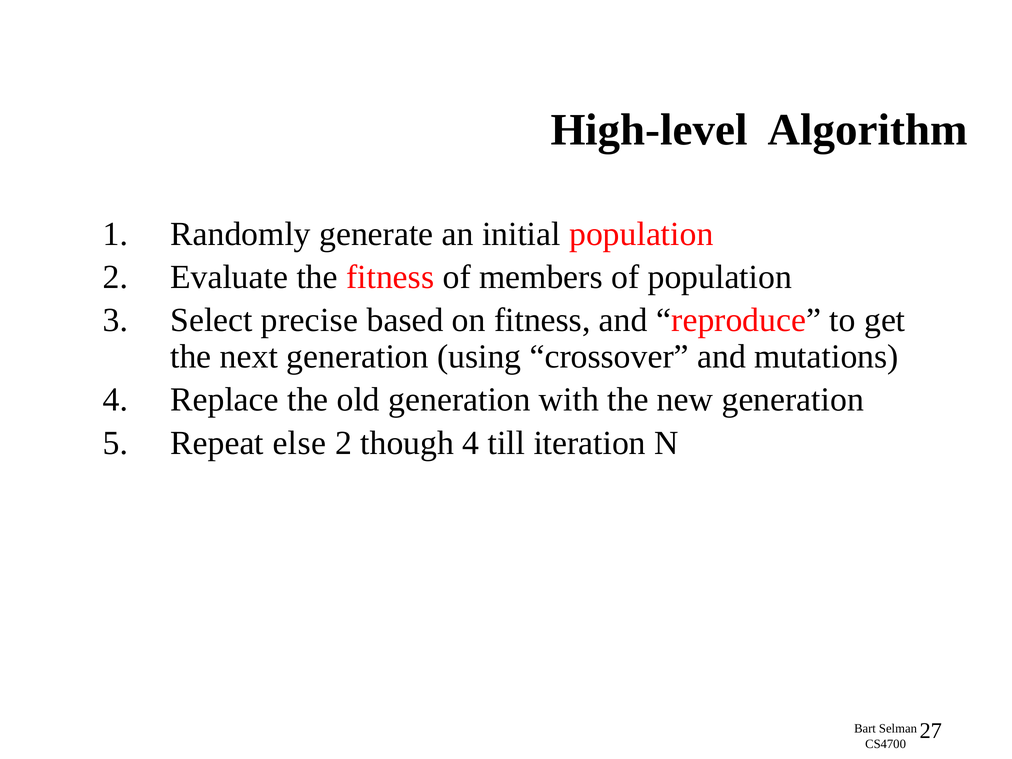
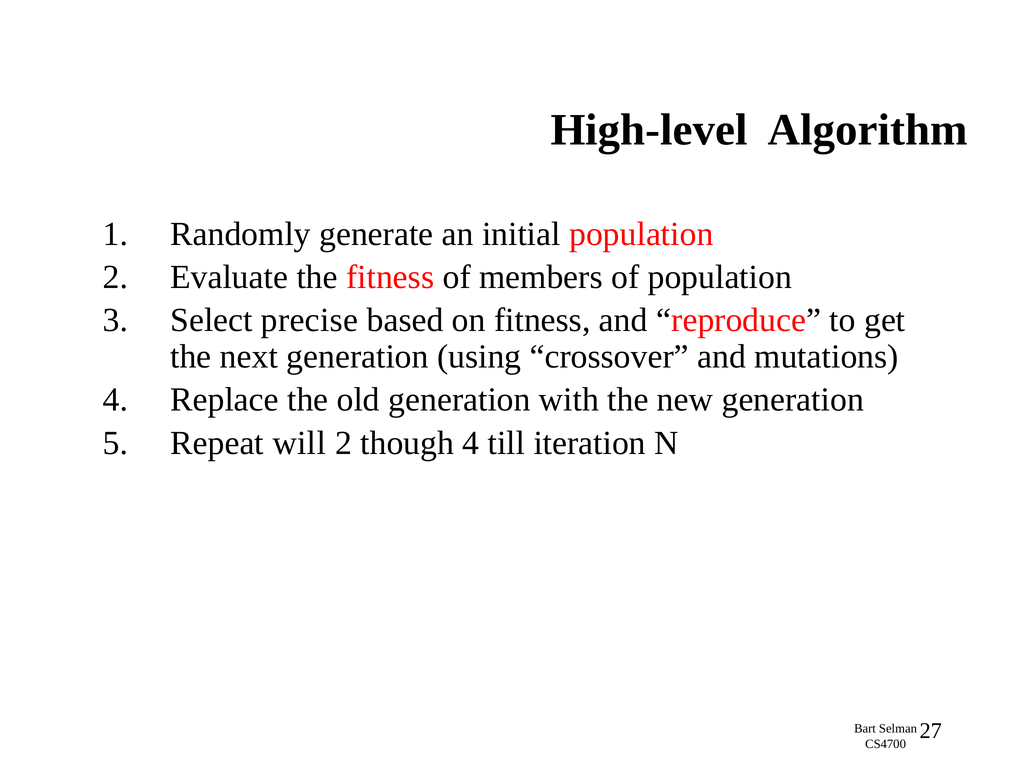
else: else -> will (299, 443)
